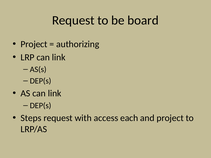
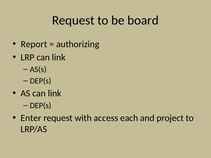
Project: Project -> Report (34, 44)
Steps: Steps -> Enter (31, 118)
